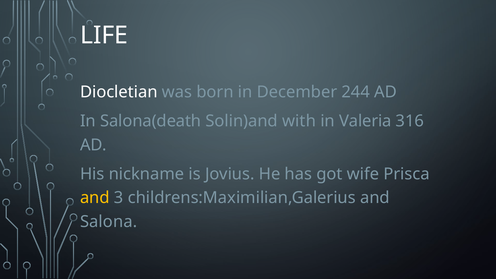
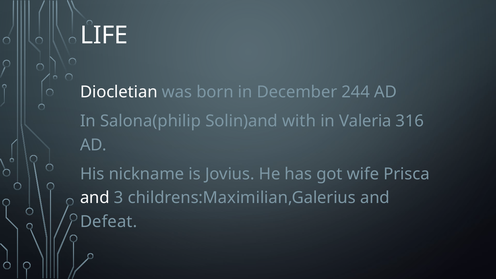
Salona(death: Salona(death -> Salona(philip (151, 121)
and colour: yellow -> white (95, 198)
Salona: Salona -> Defeat (109, 222)
